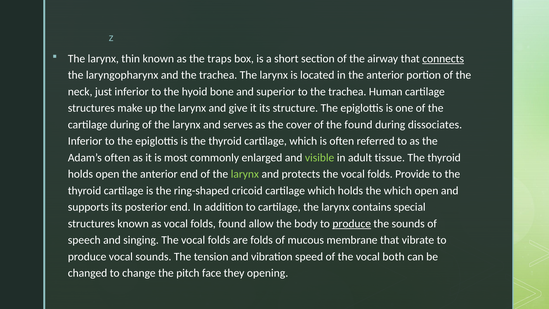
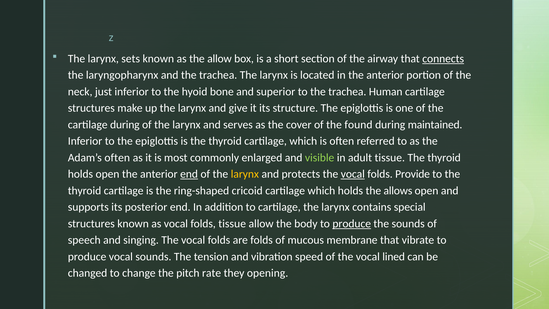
thin: thin -> sets (131, 59)
the traps: traps -> allow (219, 59)
dissociates: dissociates -> maintained (435, 125)
end underline: none -> present (189, 174)
larynx colour: light green -> yellow (245, 174)
vocal underline: none -> present (353, 174)
the which: which -> allows (398, 191)
folds found: found -> tissue (232, 224)
both: both -> lined (394, 256)
face: face -> rate (212, 273)
